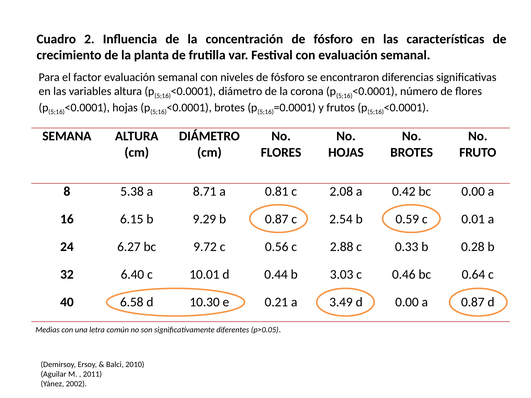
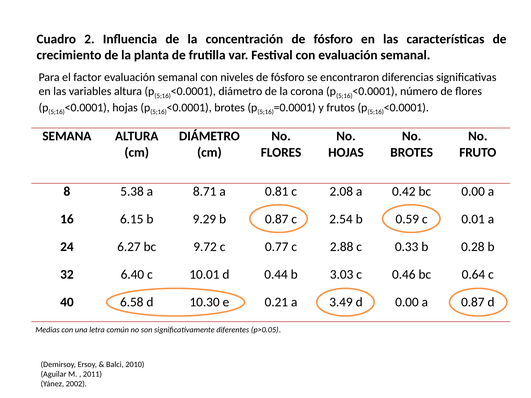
0.56: 0.56 -> 0.77 (277, 247)
